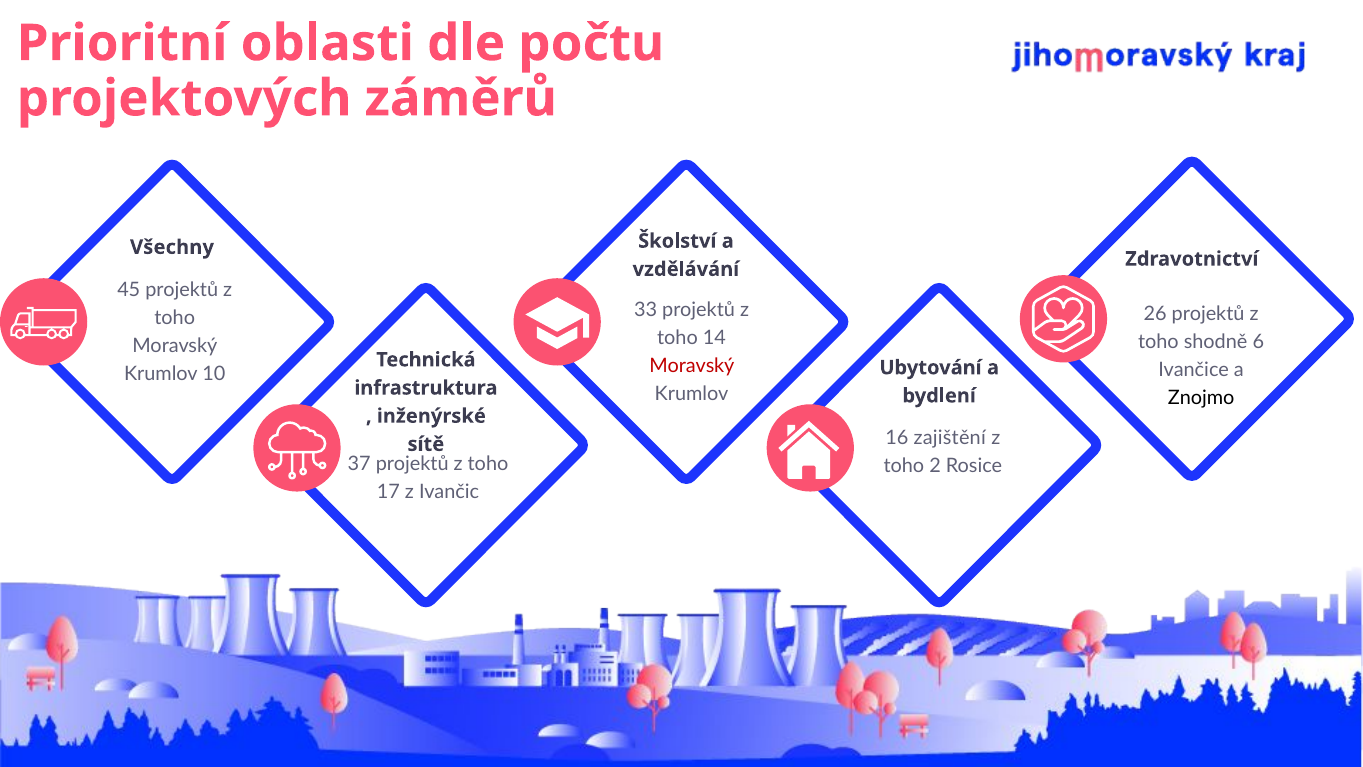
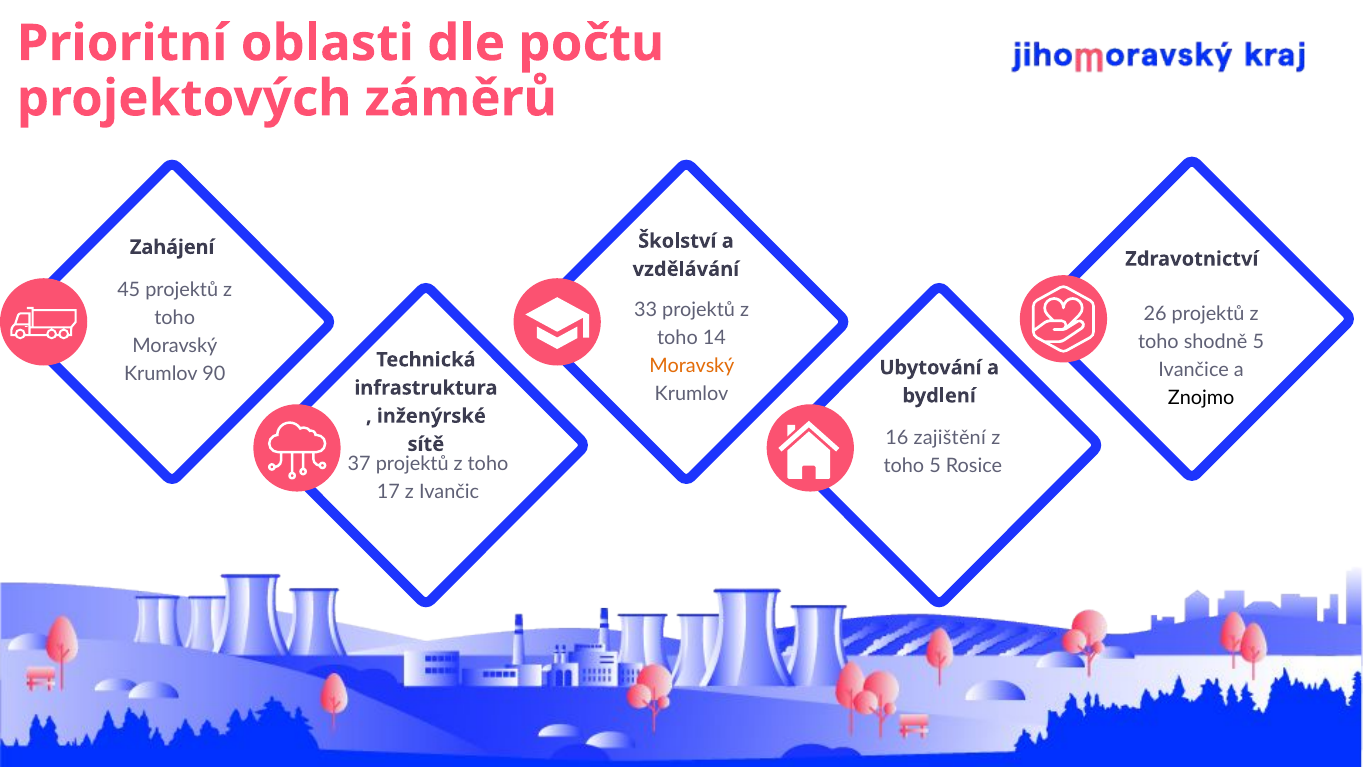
Všechny: Všechny -> Zahájení (172, 247)
shodně 6: 6 -> 5 (1258, 342)
Moravský colour: red -> orange (692, 366)
10: 10 -> 90 (214, 374)
toho 2: 2 -> 5 (935, 466)
